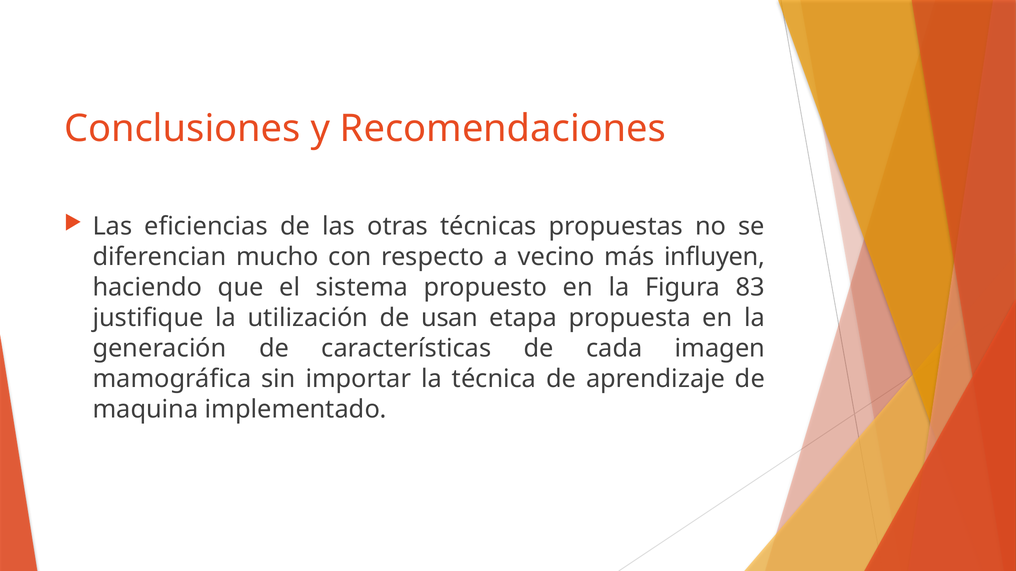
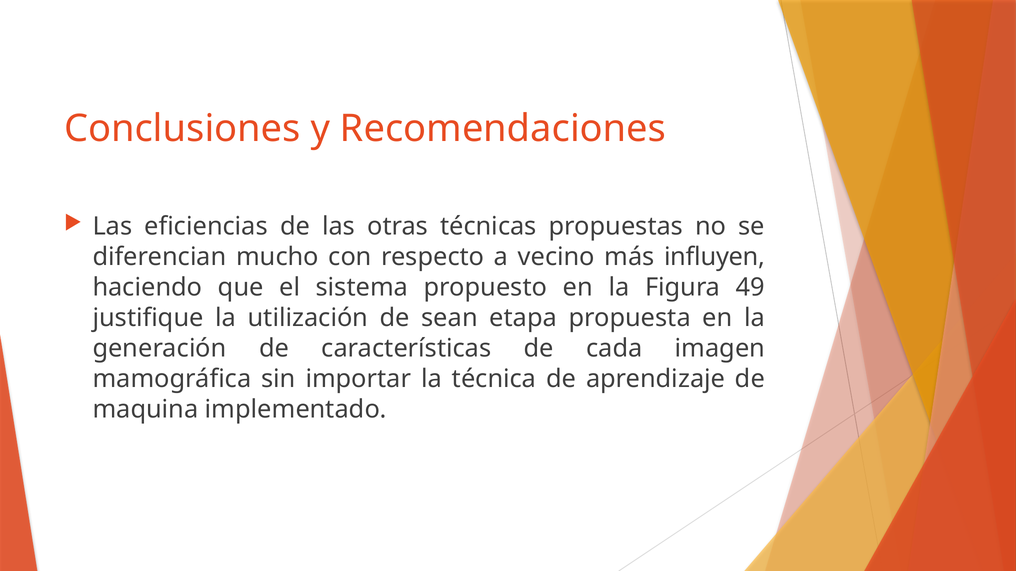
83: 83 -> 49 (750, 288)
usan: usan -> sean (450, 318)
